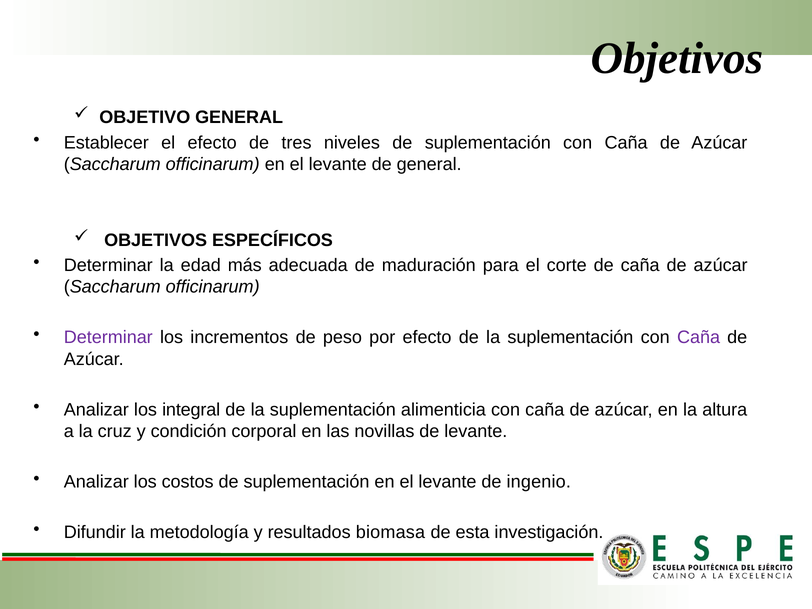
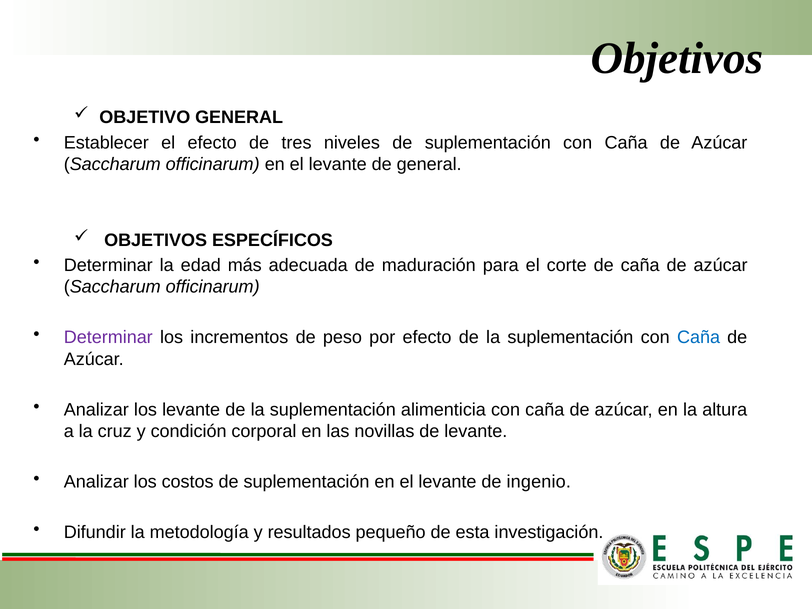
Caña colour: purple -> blue (699, 338)
los integral: integral -> levante (191, 410)
biomasa: biomasa -> pequeño (391, 532)
